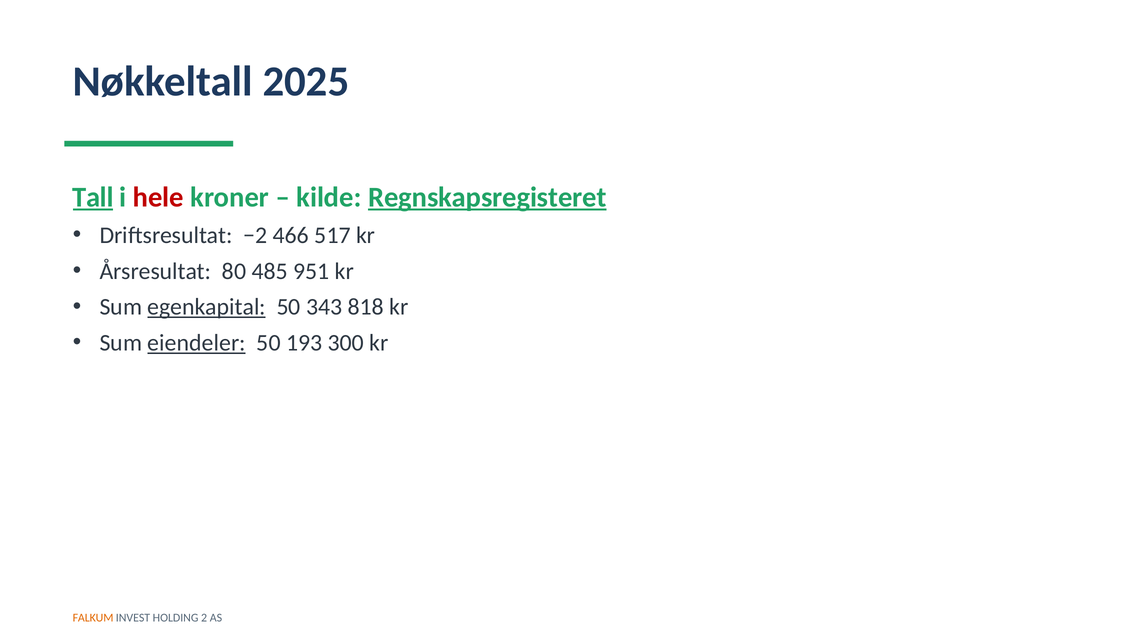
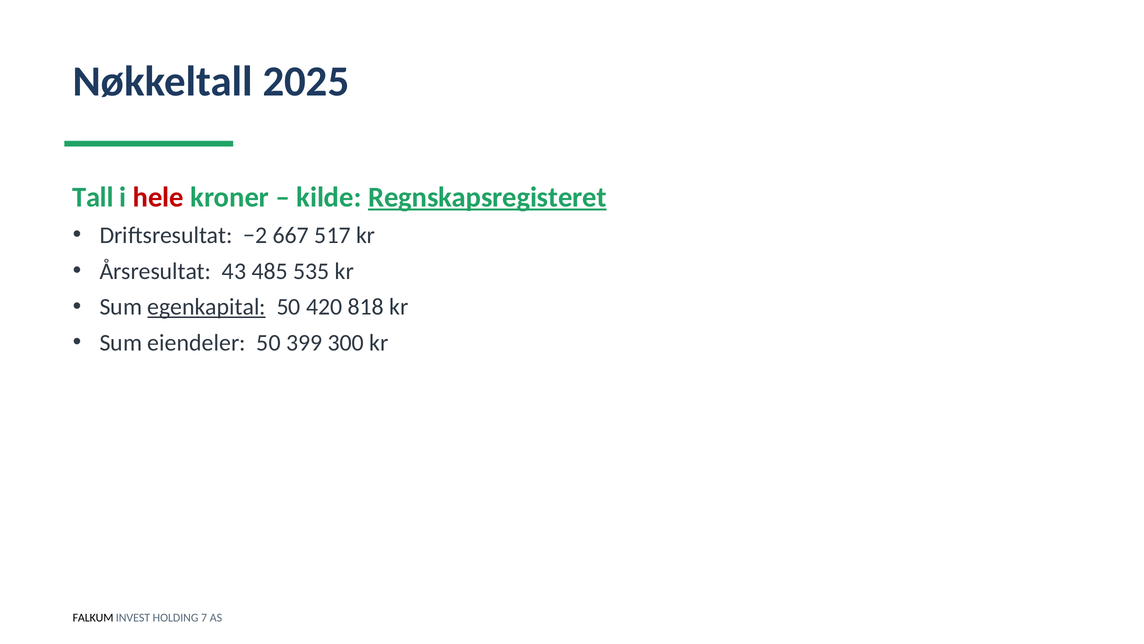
Tall underline: present -> none (93, 197)
466: 466 -> 667 (291, 235)
80: 80 -> 43 (234, 271)
951: 951 -> 535 (311, 271)
343: 343 -> 420 (324, 307)
eiendeler underline: present -> none (197, 343)
193: 193 -> 399 (304, 343)
FALKUM colour: orange -> black (93, 617)
2: 2 -> 7 (204, 617)
